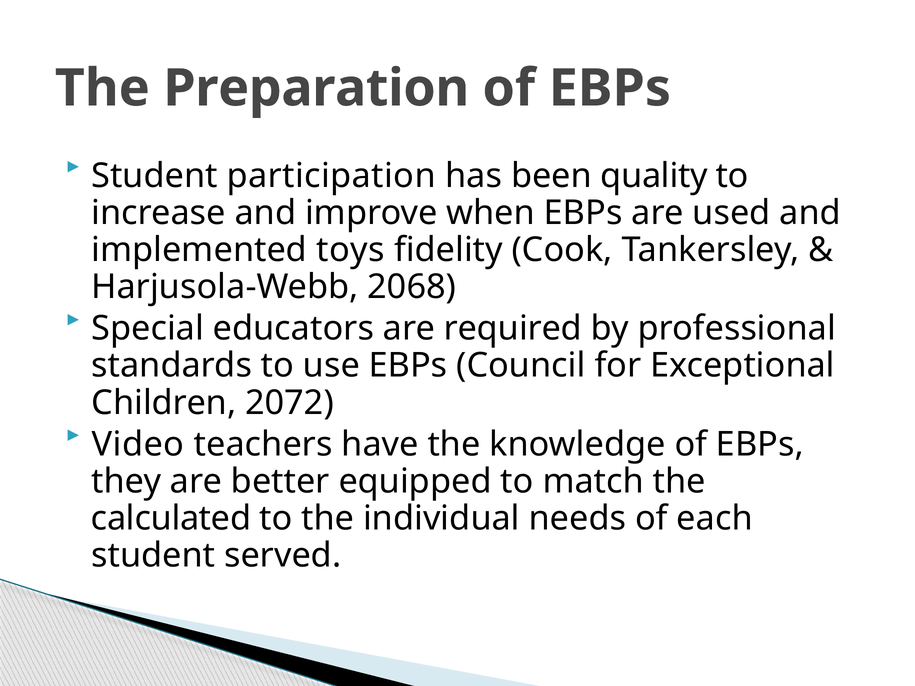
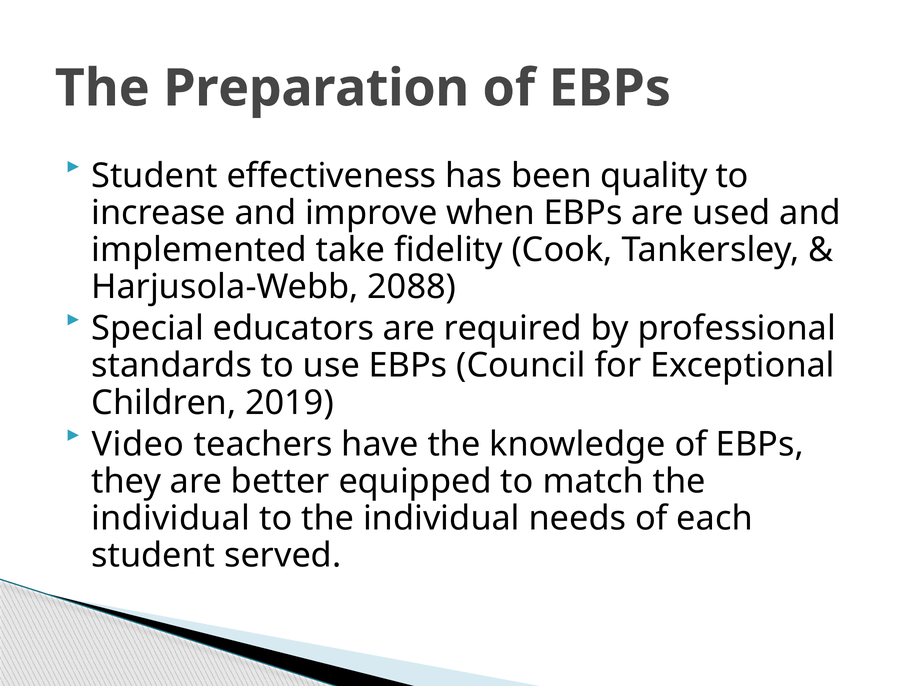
participation: participation -> effectiveness (331, 176)
toys: toys -> take (351, 250)
2068: 2068 -> 2088 (412, 287)
2072: 2072 -> 2019 (290, 403)
calculated: calculated -> individual (171, 519)
